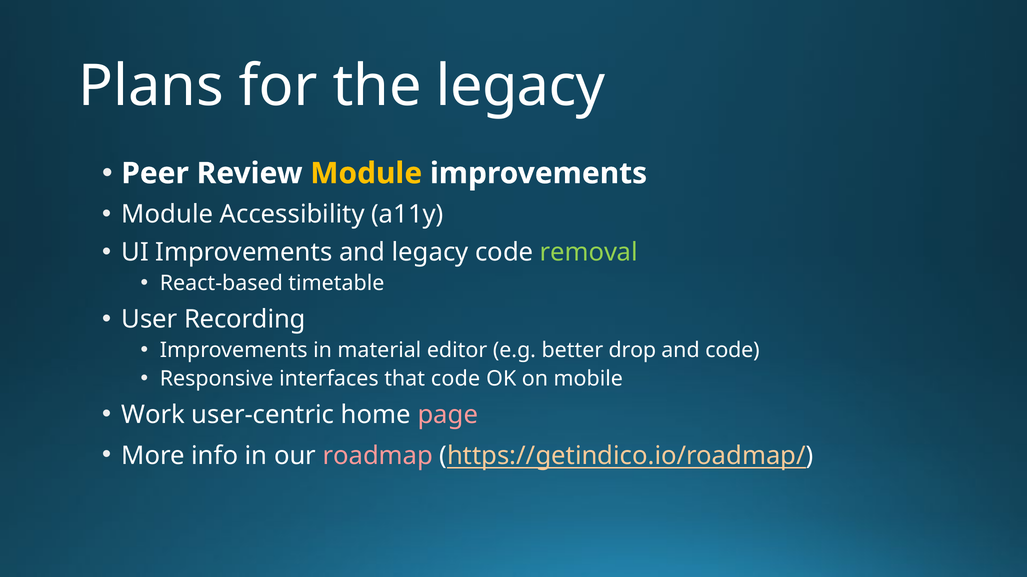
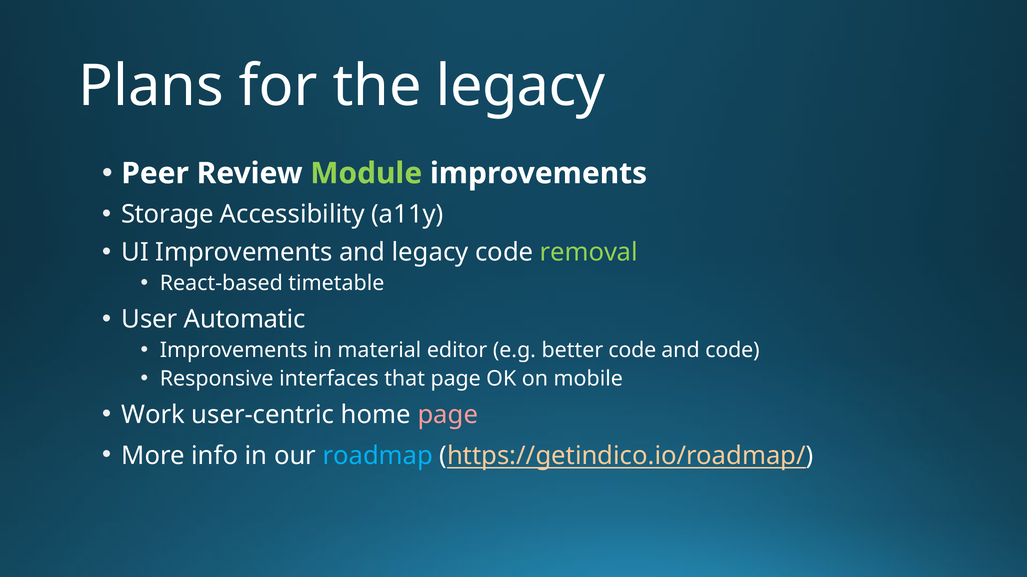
Module colour: yellow -> light green (366, 174)
Module: Module -> Storage (167, 214)
Recording: Recording -> Automatic (245, 320)
better drop: drop -> code (632, 350)
that code: code -> page (456, 379)
roadmap colour: pink -> light blue (378, 456)
